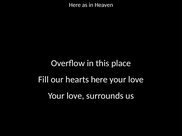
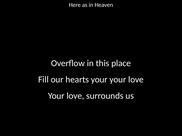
hearts here: here -> your (99, 80)
